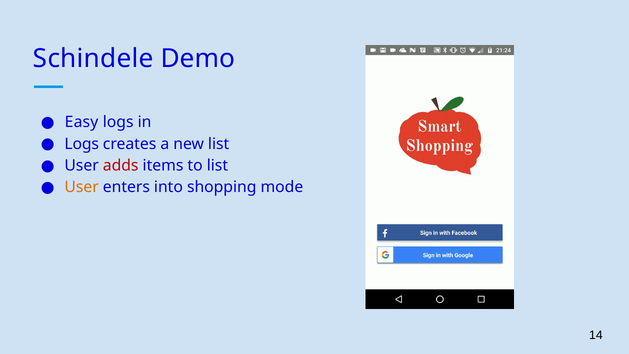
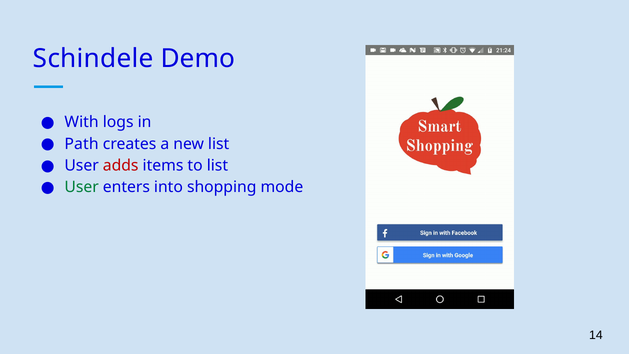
Easy: Easy -> With (82, 122)
Logs: Logs -> Path (82, 144)
User colour: orange -> green (82, 187)
